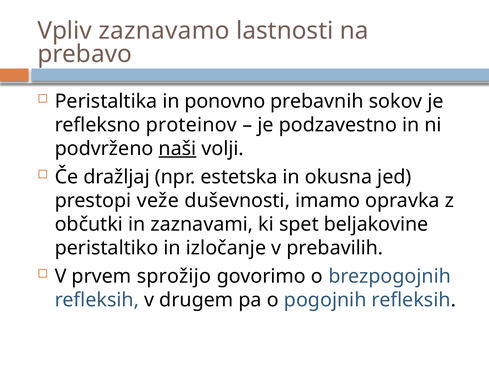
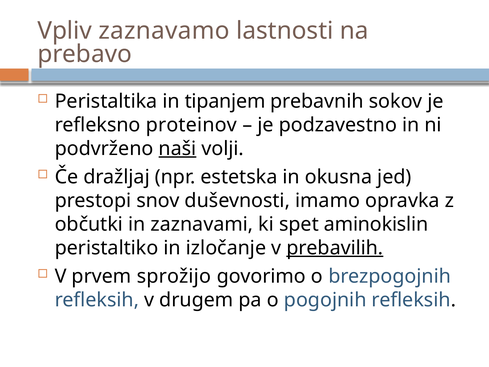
ponovno: ponovno -> tipanjem (225, 101)
veže: veže -> snov (158, 200)
beljakovine: beljakovine -> aminokislin (376, 224)
prebavilih underline: none -> present (335, 248)
